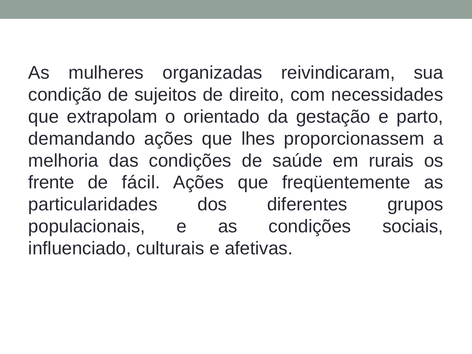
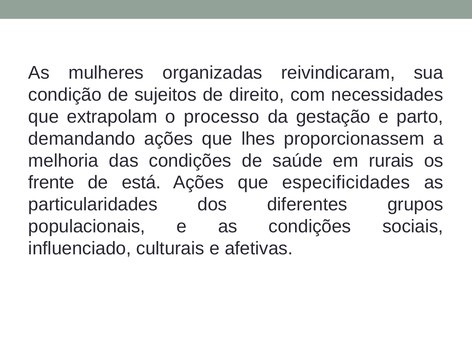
orientado: orientado -> processo (222, 117)
fácil: fácil -> está (141, 183)
freqüentemente: freqüentemente -> especificidades (346, 183)
